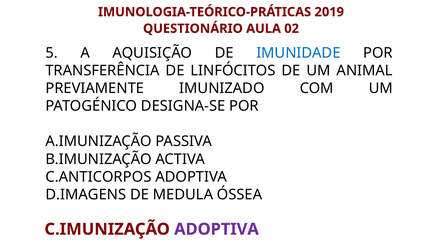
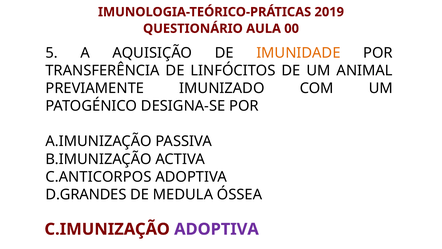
02: 02 -> 00 (292, 29)
IMUNIDADE colour: blue -> orange (298, 53)
D.IMAGENS: D.IMAGENS -> D.GRANDES (86, 194)
